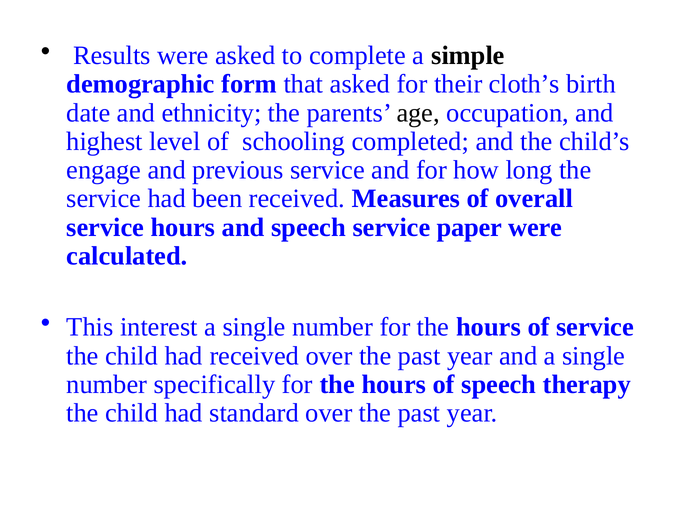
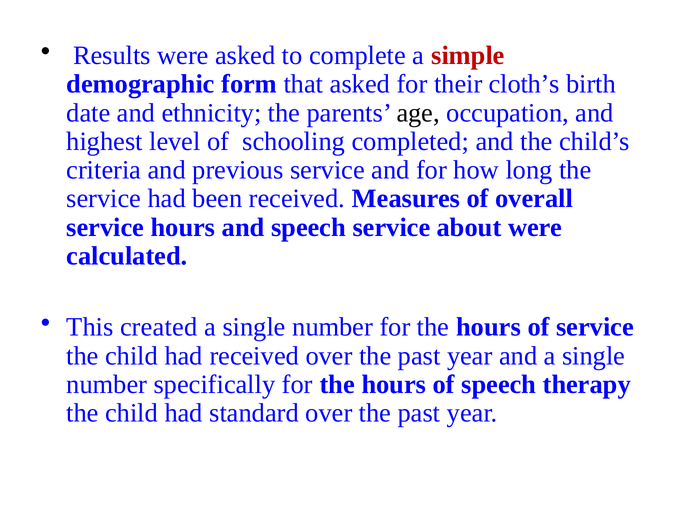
simple colour: black -> red (468, 56)
engage: engage -> criteria (104, 170)
paper: paper -> about (469, 227)
interest: interest -> created (159, 327)
